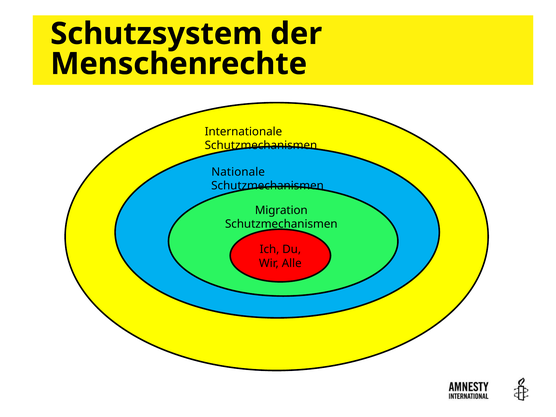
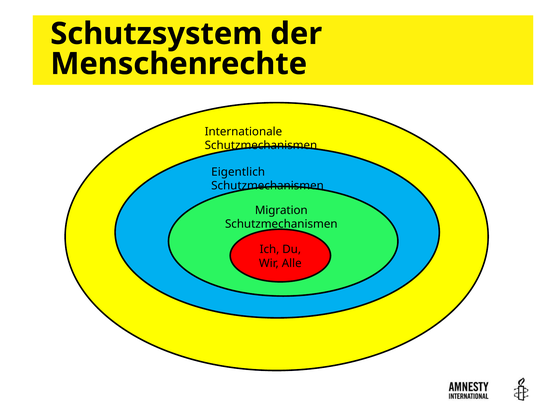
Nationale: Nationale -> Eigentlich (238, 172)
